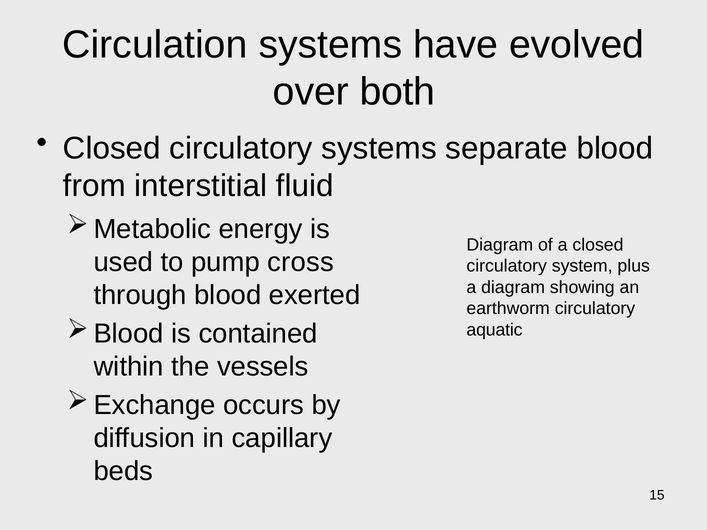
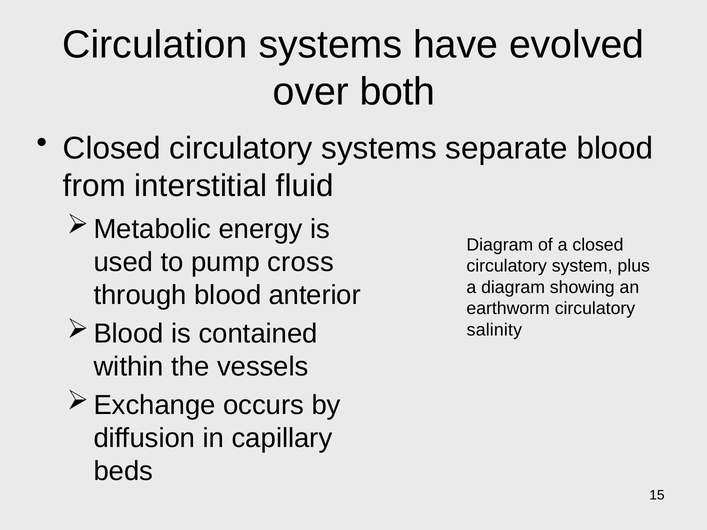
exerted: exerted -> anterior (315, 295)
aquatic: aquatic -> salinity (494, 330)
